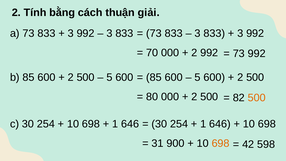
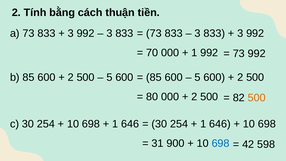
giải: giải -> tiền (149, 13)
2: 2 -> 1 (194, 53)
698 colour: orange -> blue (221, 144)
